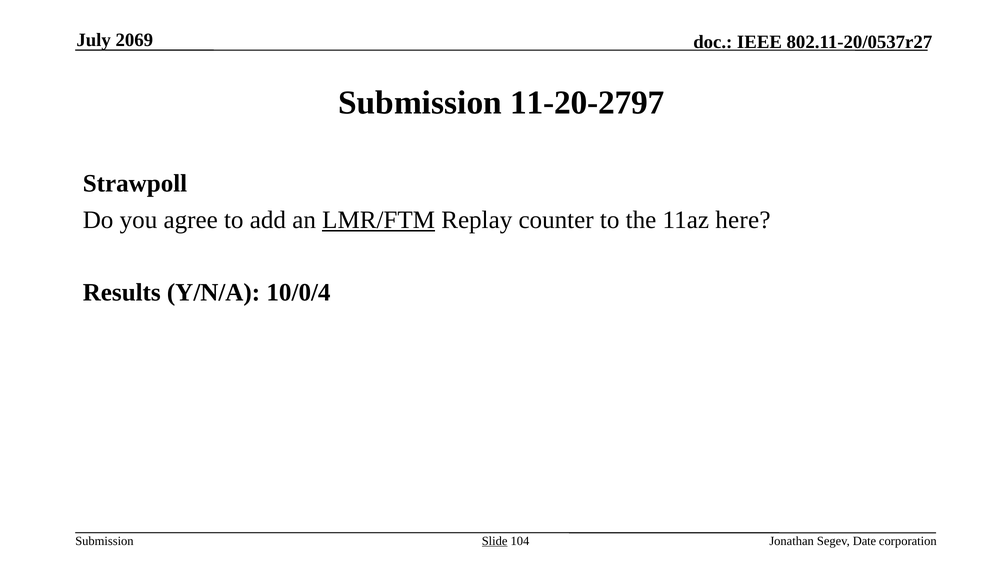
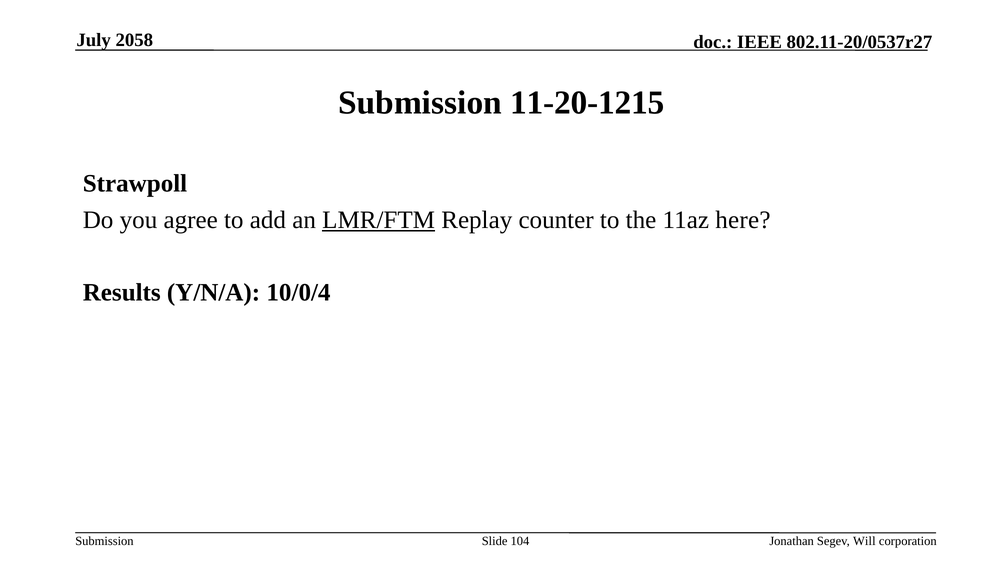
2069: 2069 -> 2058 (134, 40)
11-20-2797: 11-20-2797 -> 11-20-1215 (587, 103)
Slide underline: present -> none (495, 541)
Date: Date -> Will (864, 541)
